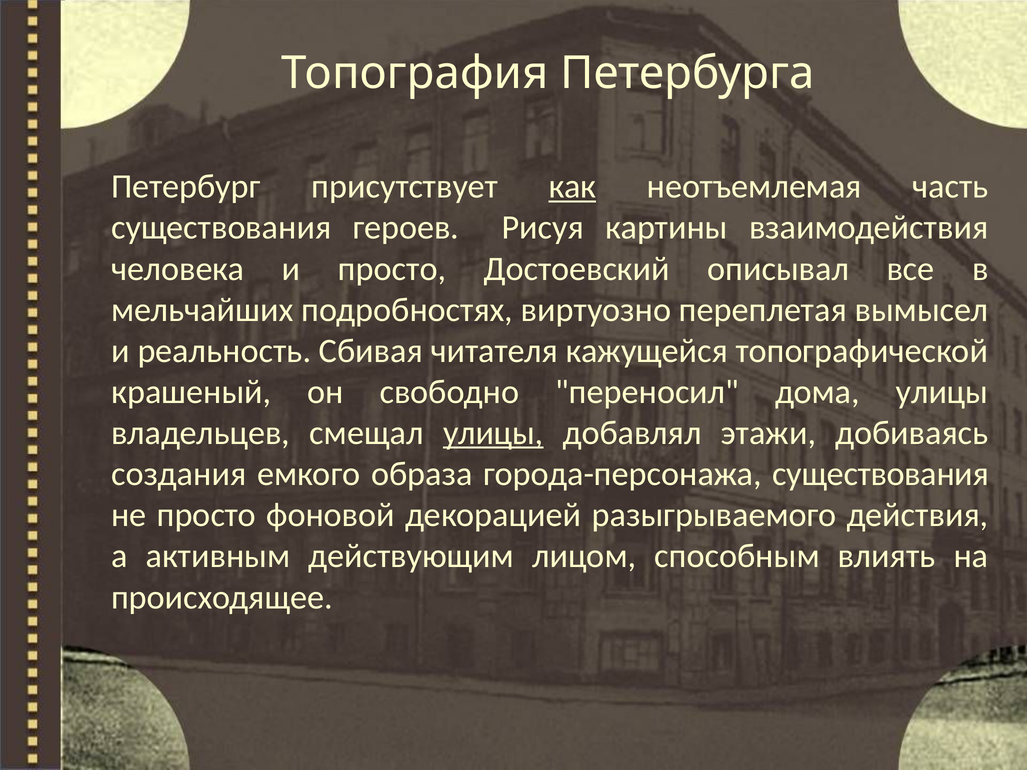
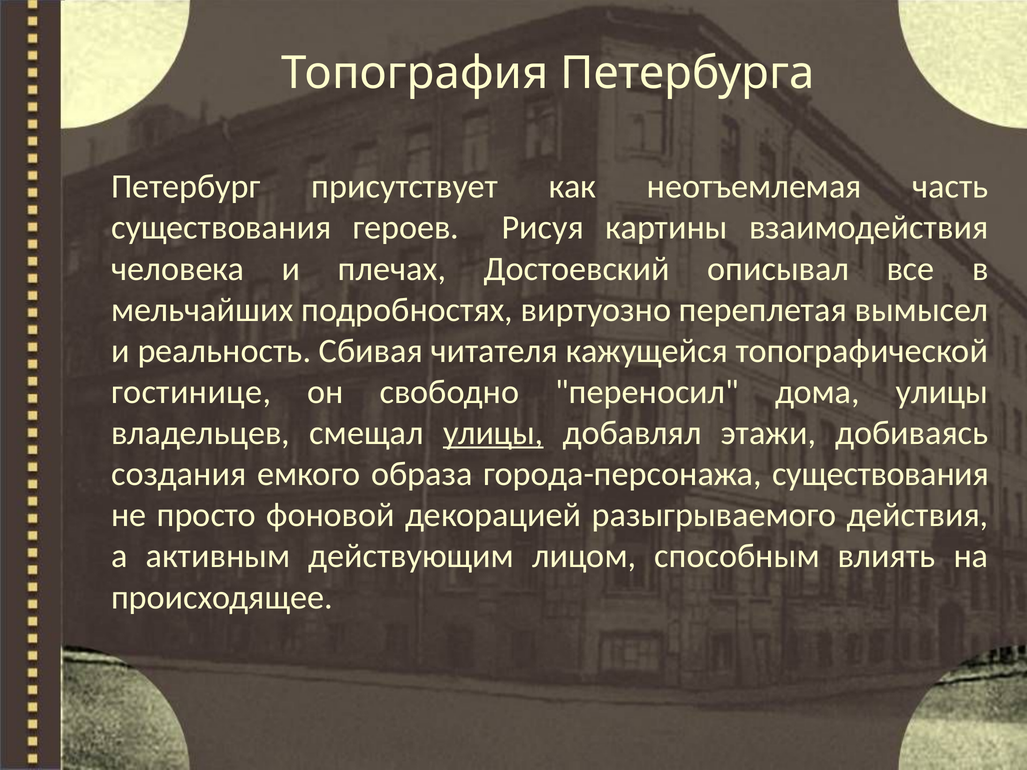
как underline: present -> none (572, 187)
и просто: просто -> плечах (392, 269)
крашеный: крашеный -> гостинице (191, 392)
